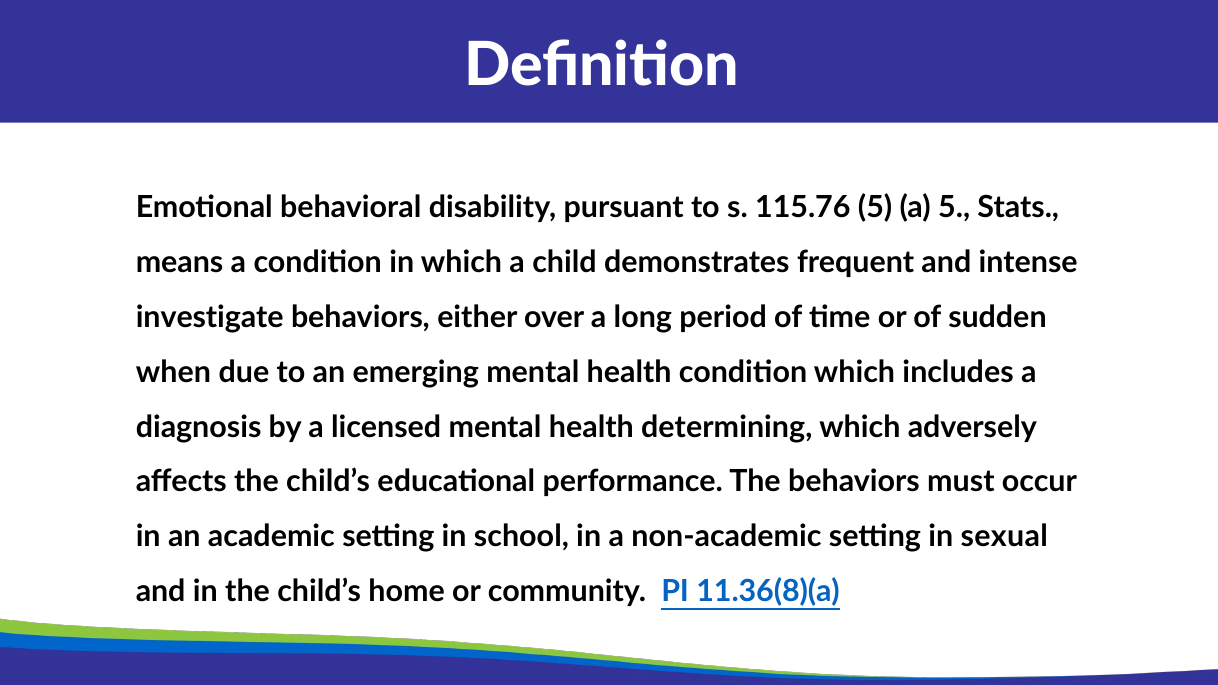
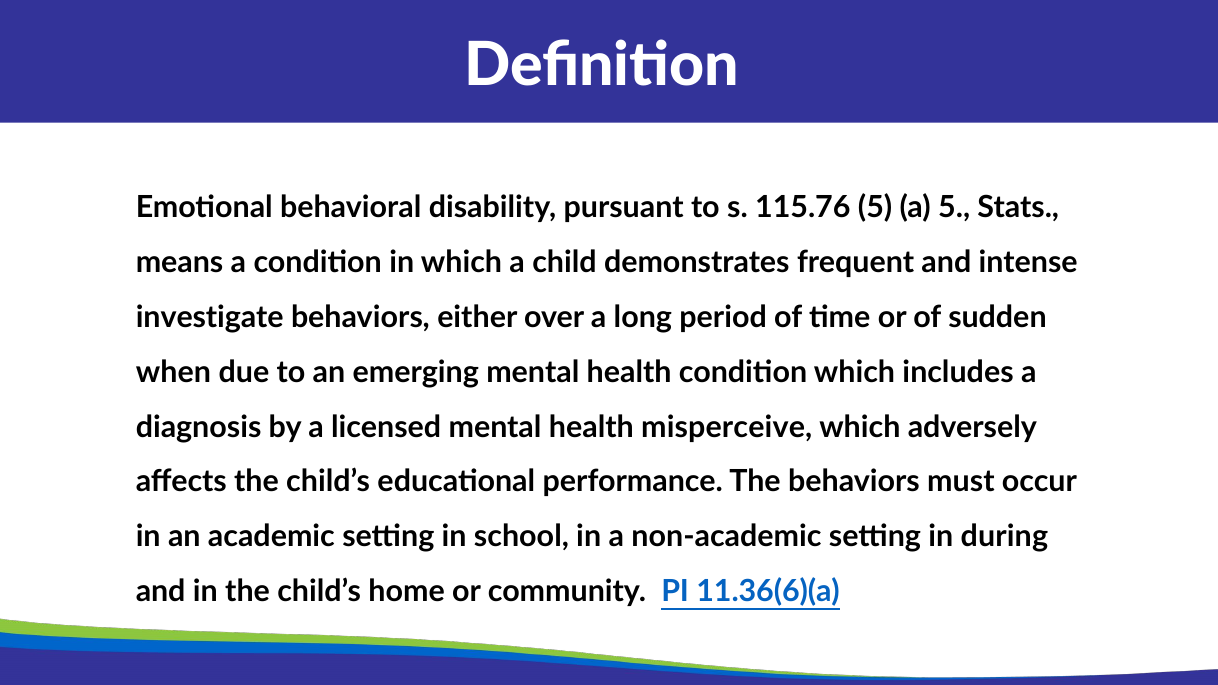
determining: determining -> misperceive (727, 427)
sexual: sexual -> during (1004, 537)
11.36(8)(a: 11.36(8)(a -> 11.36(6)(a (768, 592)
